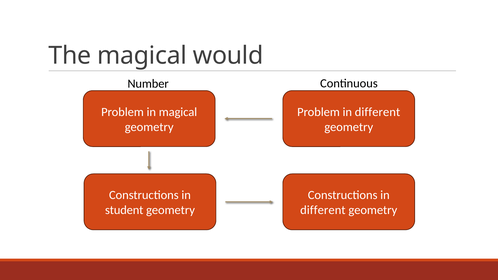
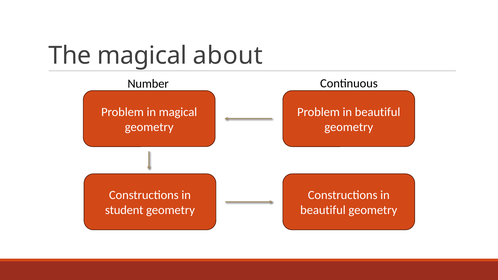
would: would -> about (228, 56)
Problem in different: different -> beautiful (378, 112)
different: different -> beautiful (323, 210)
